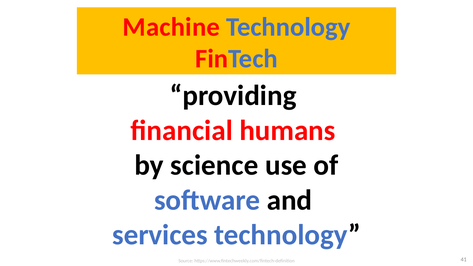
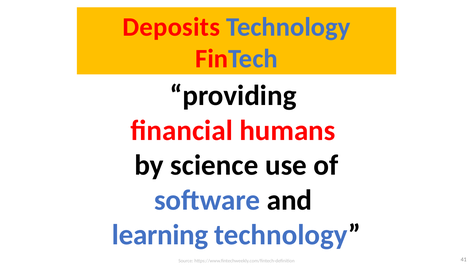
Machine: Machine -> Deposits (171, 27)
services: services -> learning (160, 235)
